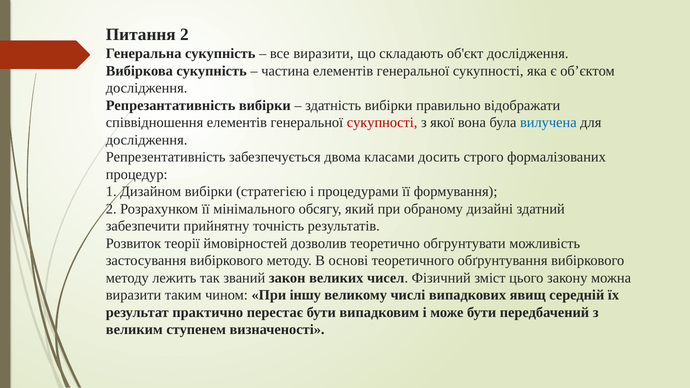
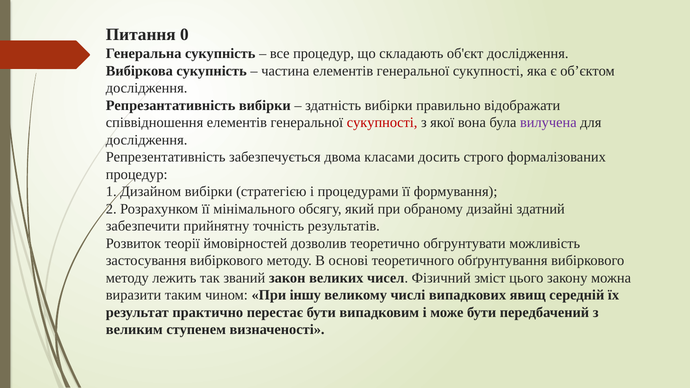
Питання 2: 2 -> 0 (184, 35)
все виразити: виразити -> процедур (324, 54)
вилучена colour: blue -> purple (548, 123)
